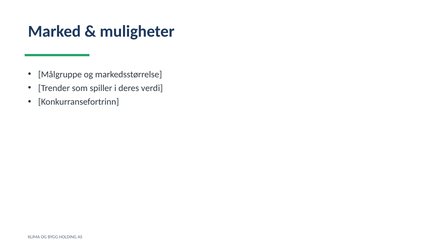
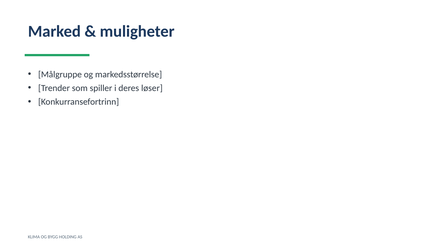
verdi: verdi -> løser (152, 88)
